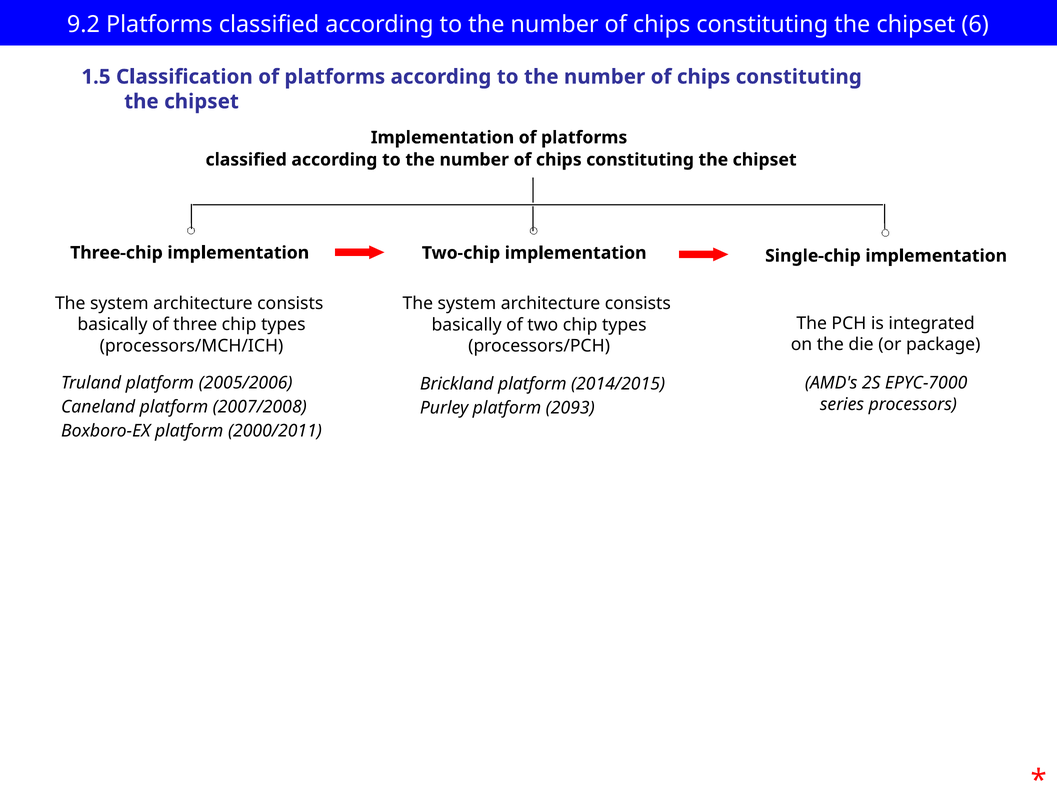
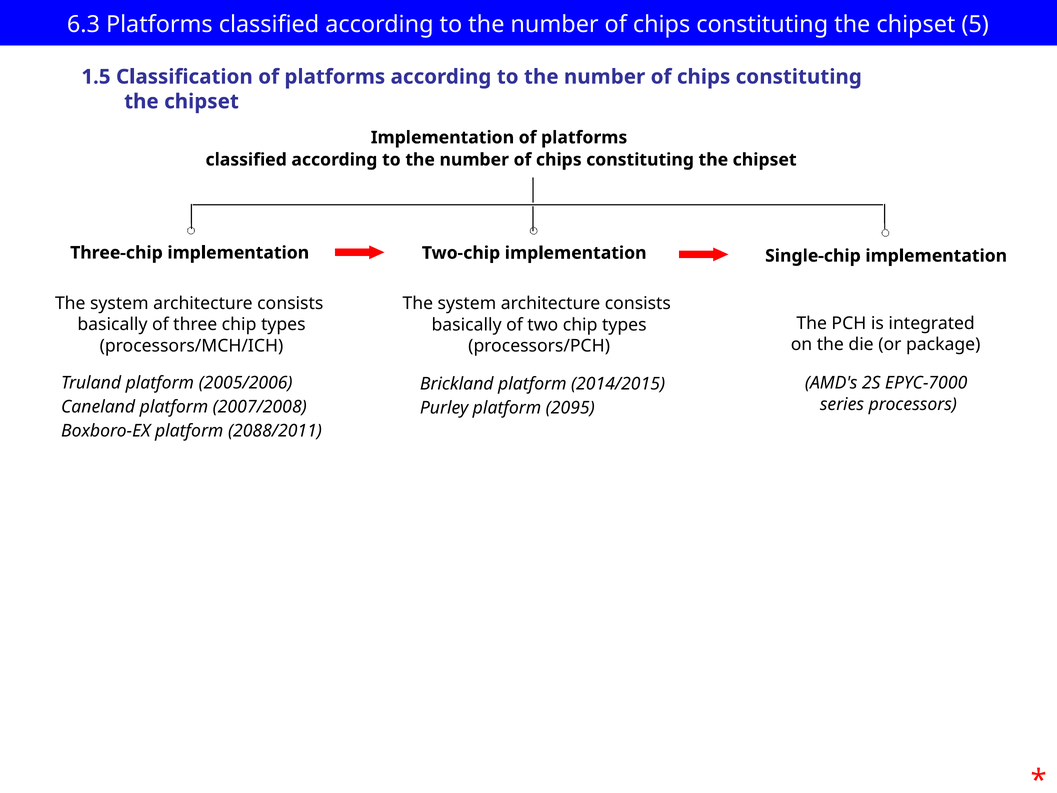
9.2: 9.2 -> 6.3 (83, 24)
6: 6 -> 5 (975, 24)
2093: 2093 -> 2095 (570, 408)
2000/2011: 2000/2011 -> 2088/2011 (275, 431)
